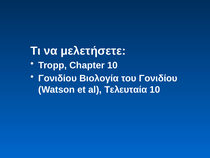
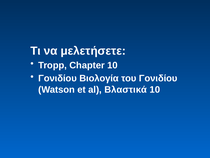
Τελευταία: Τελευταία -> Βλαστικά (126, 89)
